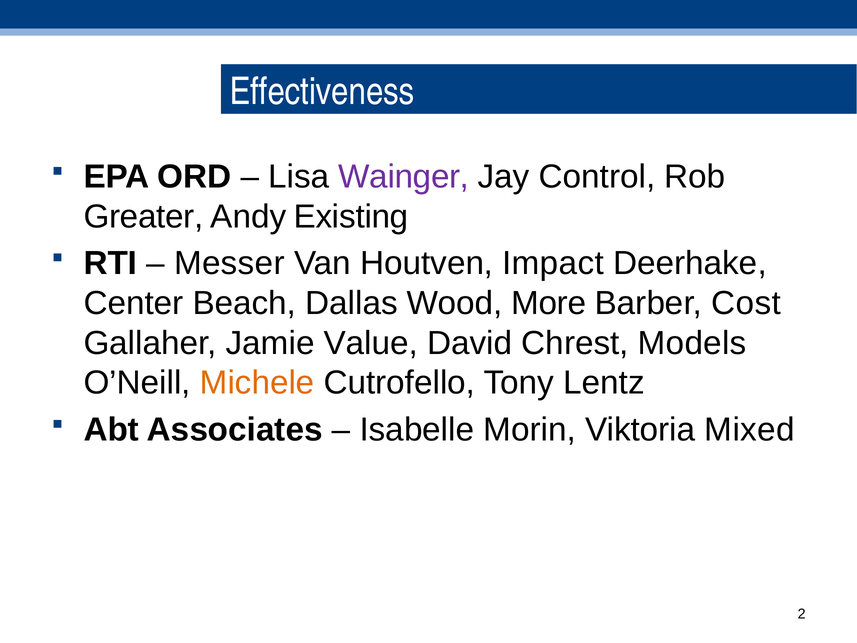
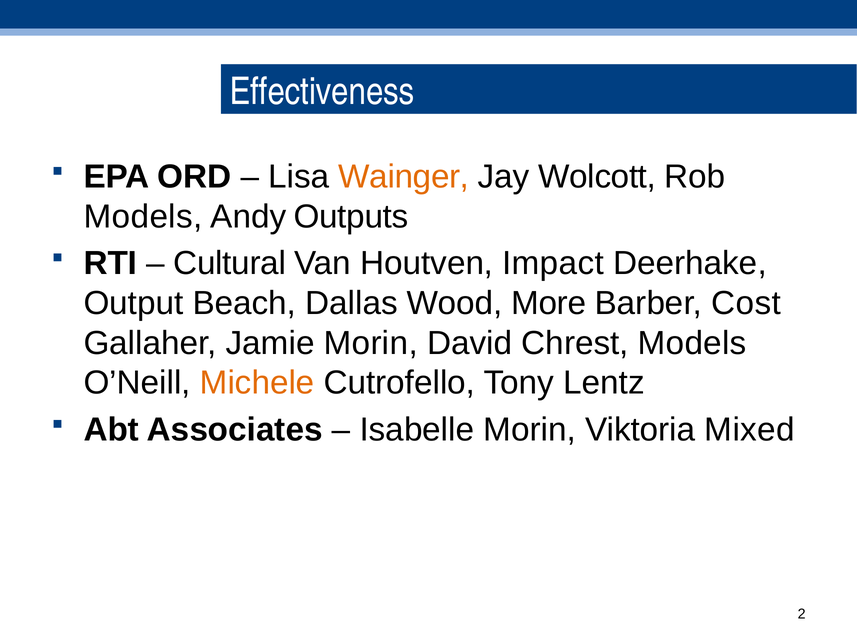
Wainger colour: purple -> orange (404, 177)
Control: Control -> Wolcott (597, 177)
Greater: Greater -> Models (143, 216)
Existing: Existing -> Outputs (351, 216)
Messer: Messer -> Cultural (230, 263)
Center: Center -> Output (133, 303)
Jamie Value: Value -> Morin (371, 343)
